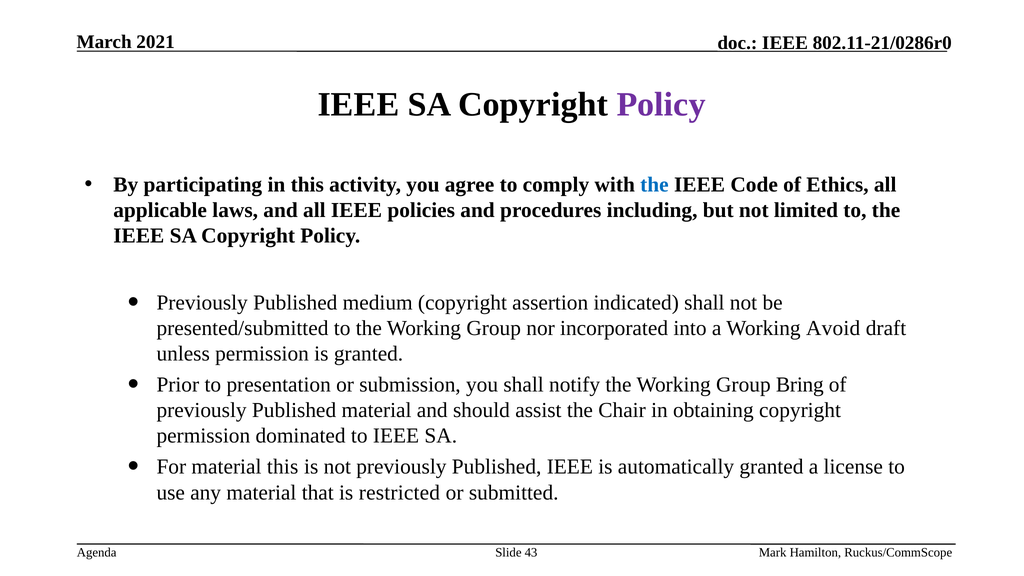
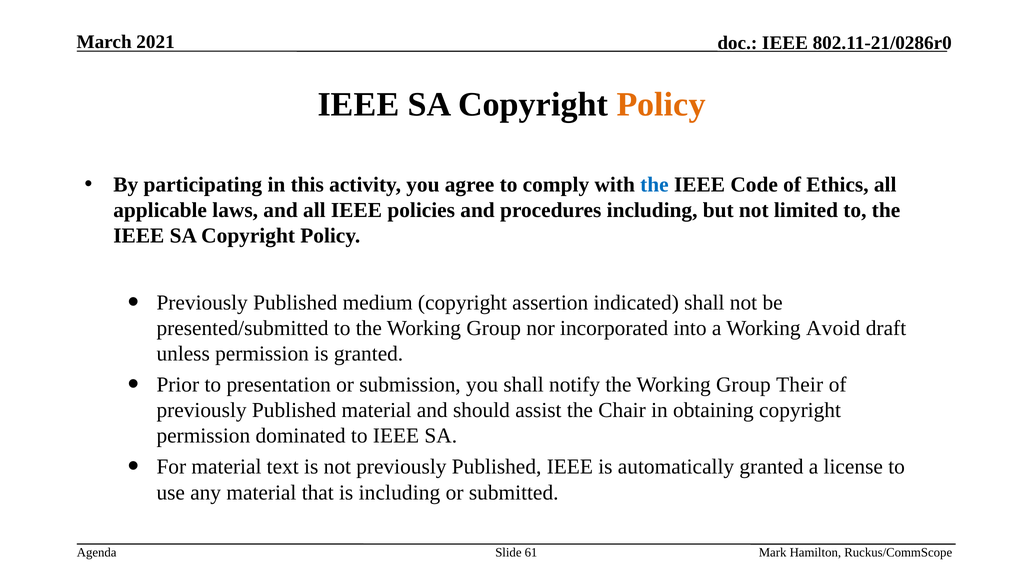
Policy colour: purple -> orange (661, 105)
Bring: Bring -> Their (800, 385)
material this: this -> text (283, 467)
is restricted: restricted -> including (399, 492)
43: 43 -> 61 (531, 552)
